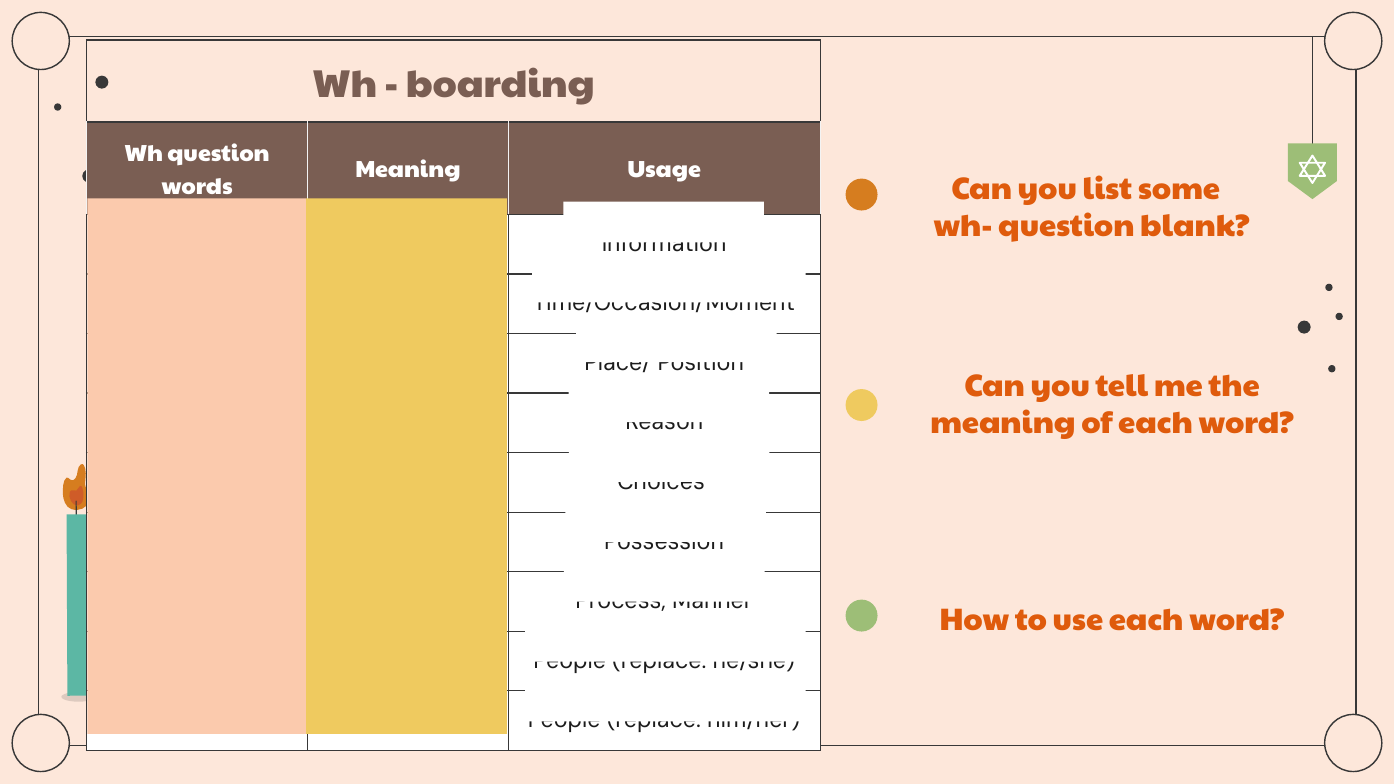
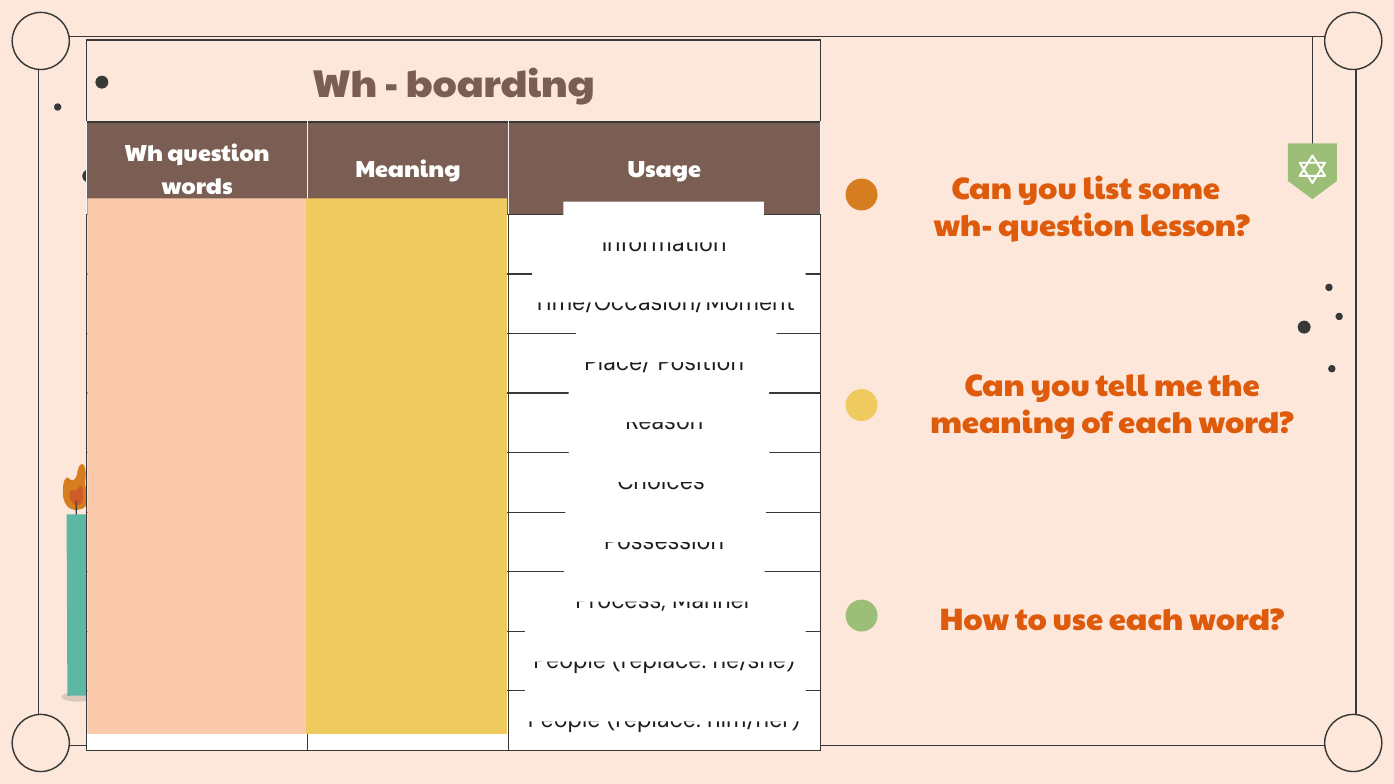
blank: blank -> lesson (1195, 227)
